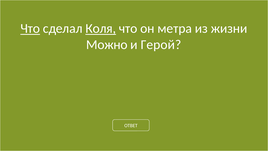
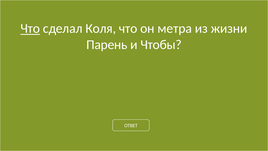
Коля underline: present -> none (101, 29)
Можно: Можно -> Парень (107, 45)
Герой: Герой -> Чтобы (161, 45)
